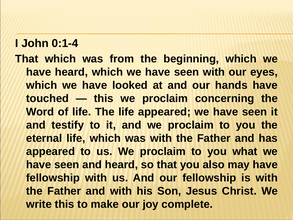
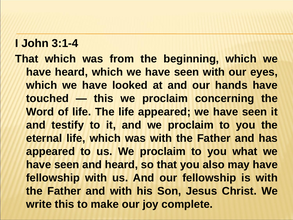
0:1-4: 0:1-4 -> 3:1-4 (65, 43)
